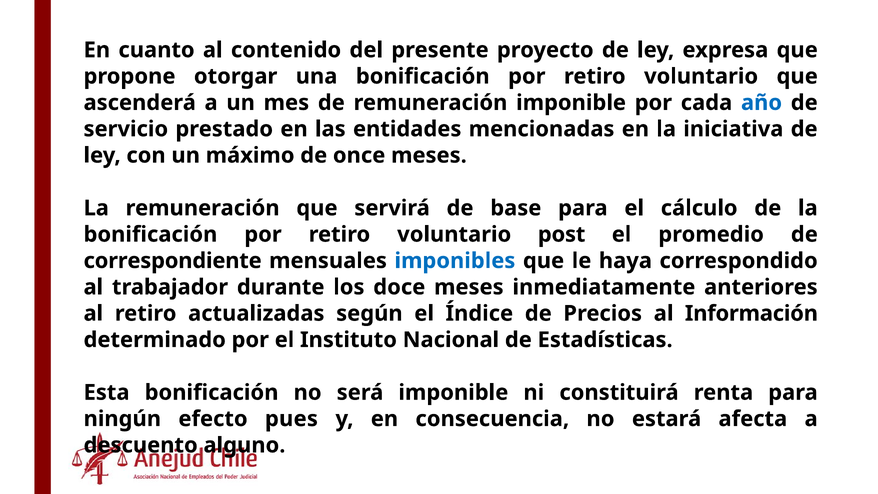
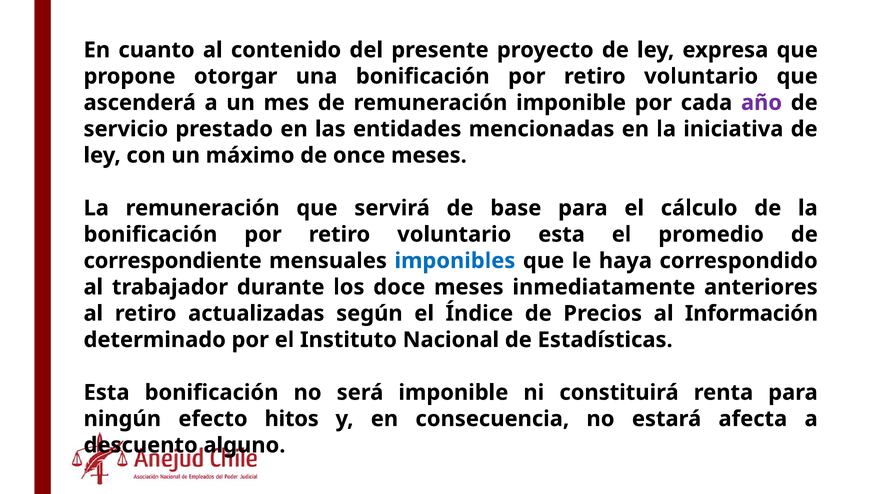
año colour: blue -> purple (762, 103)
voluntario post: post -> esta (562, 234)
pues: pues -> hitos (292, 419)
